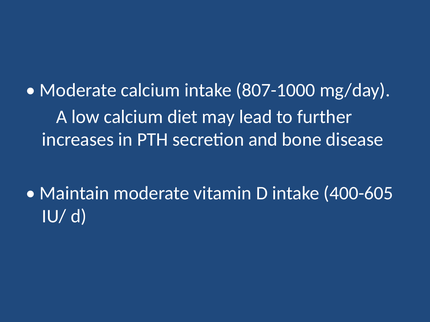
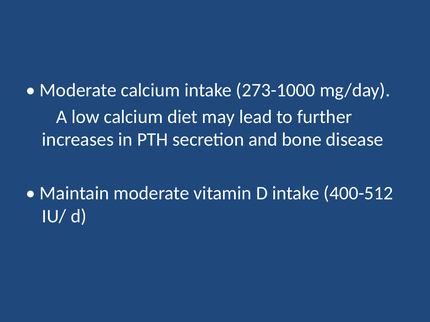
807-1000: 807-1000 -> 273-1000 (276, 90)
400-605: 400-605 -> 400-512 (358, 193)
